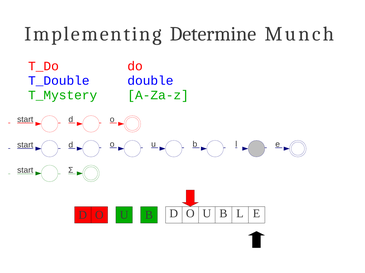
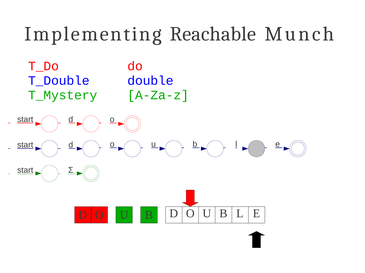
Determine: Determine -> Reachable (213, 34)
